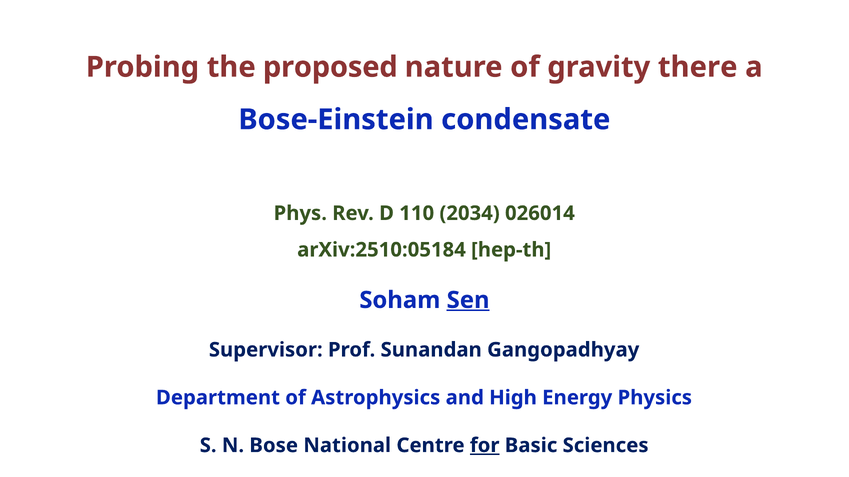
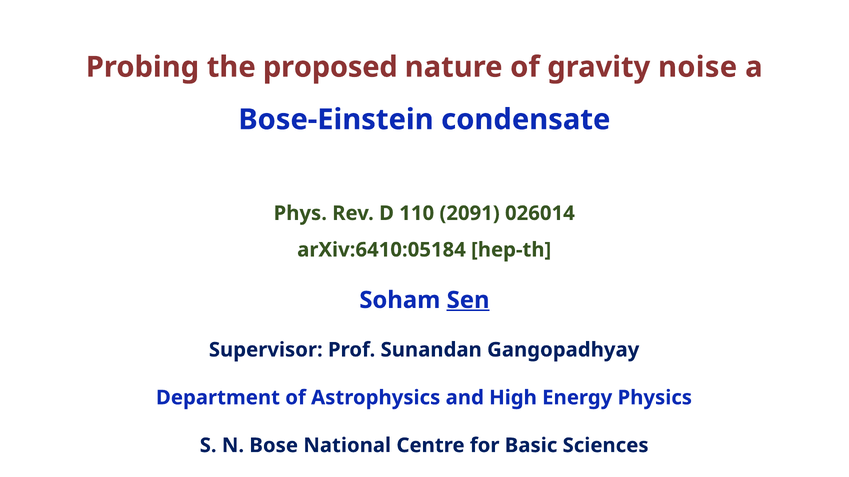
there: there -> noise (698, 67)
2034: 2034 -> 2091 (470, 214)
arXiv:2510:05184: arXiv:2510:05184 -> arXiv:6410:05184 (381, 250)
for underline: present -> none (485, 446)
